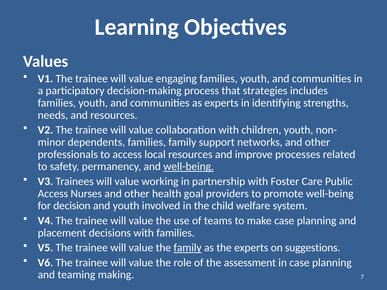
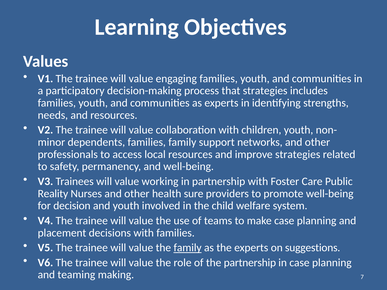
improve processes: processes -> strategies (298, 154)
well-being underline: present -> none (189, 167)
Access: Access -> Reality (53, 194)
goal: goal -> sure (194, 194)
the assessment: assessment -> partnership (250, 263)
